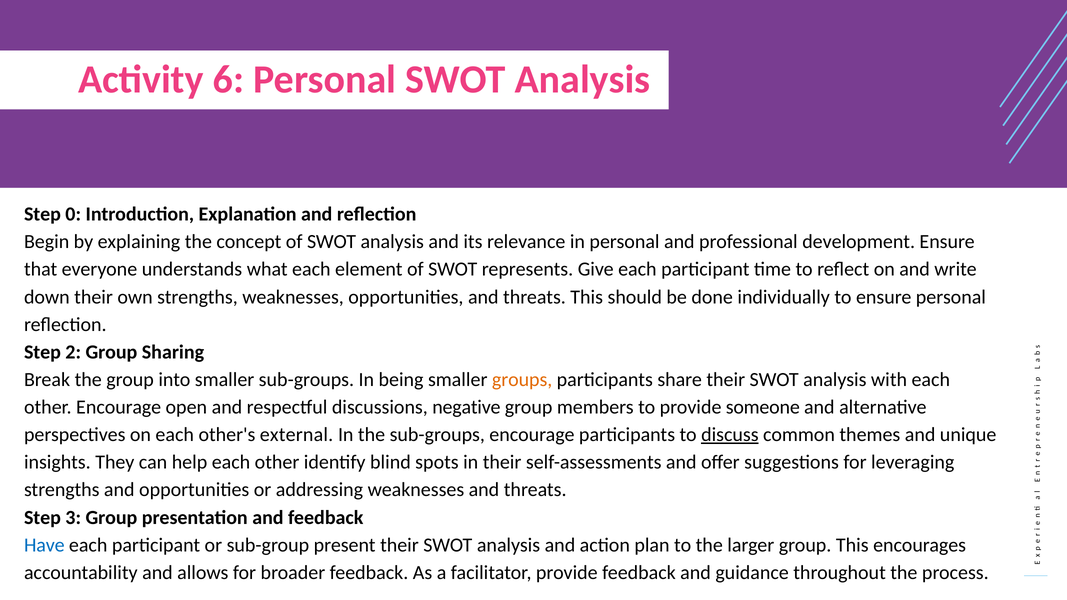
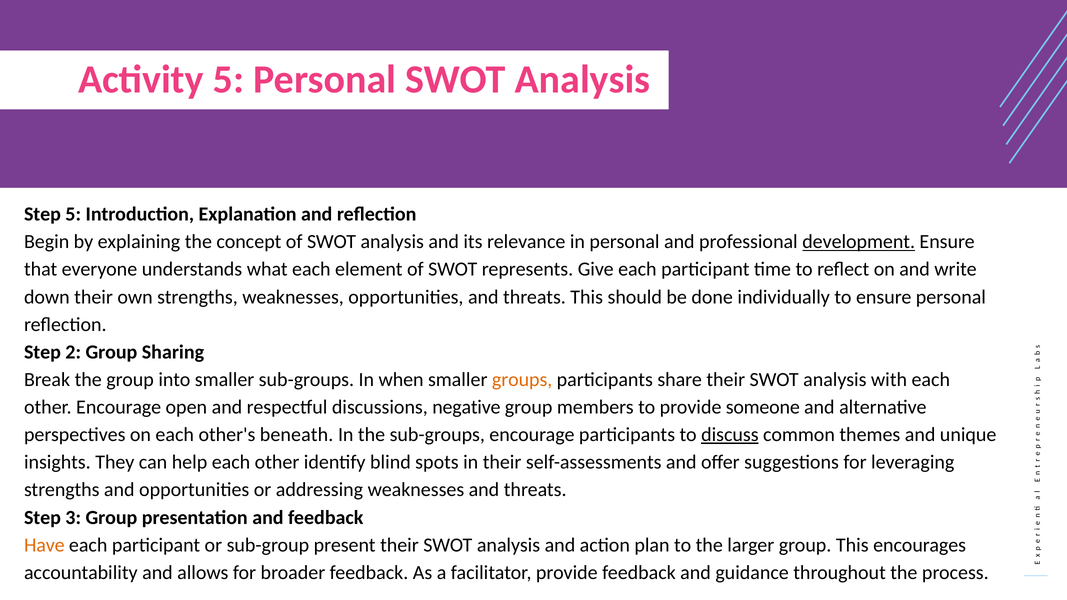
Activity 6: 6 -> 5 (228, 80)
Step 0: 0 -> 5 (73, 214)
development underline: none -> present (859, 242)
being: being -> when (401, 380)
external: external -> beneath (297, 435)
Have colour: blue -> orange (44, 545)
